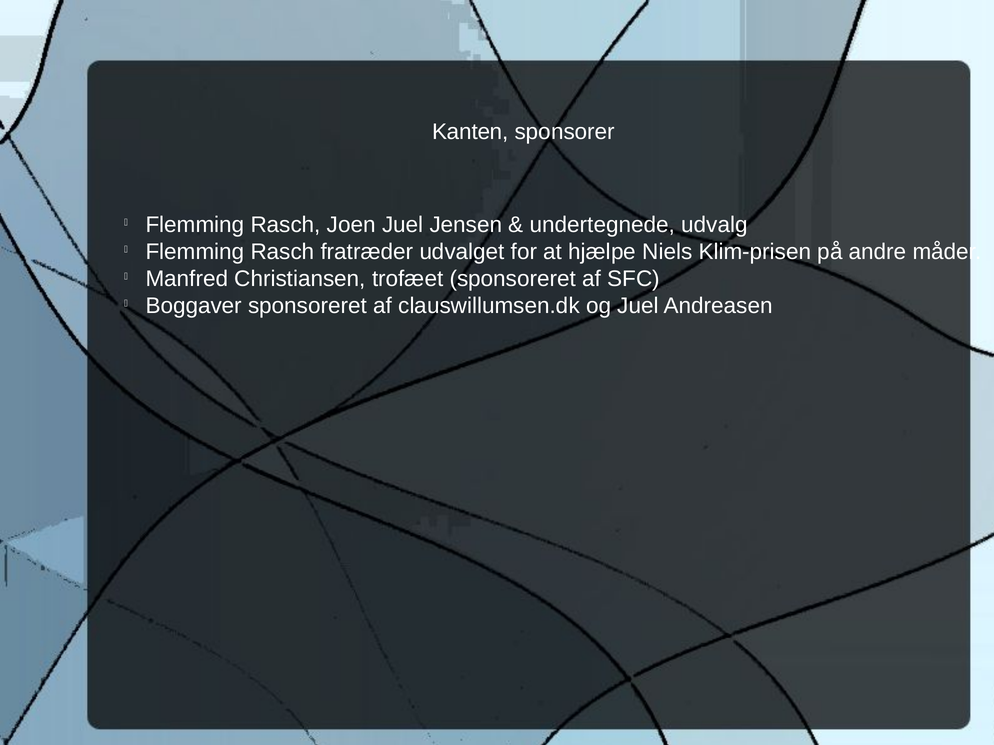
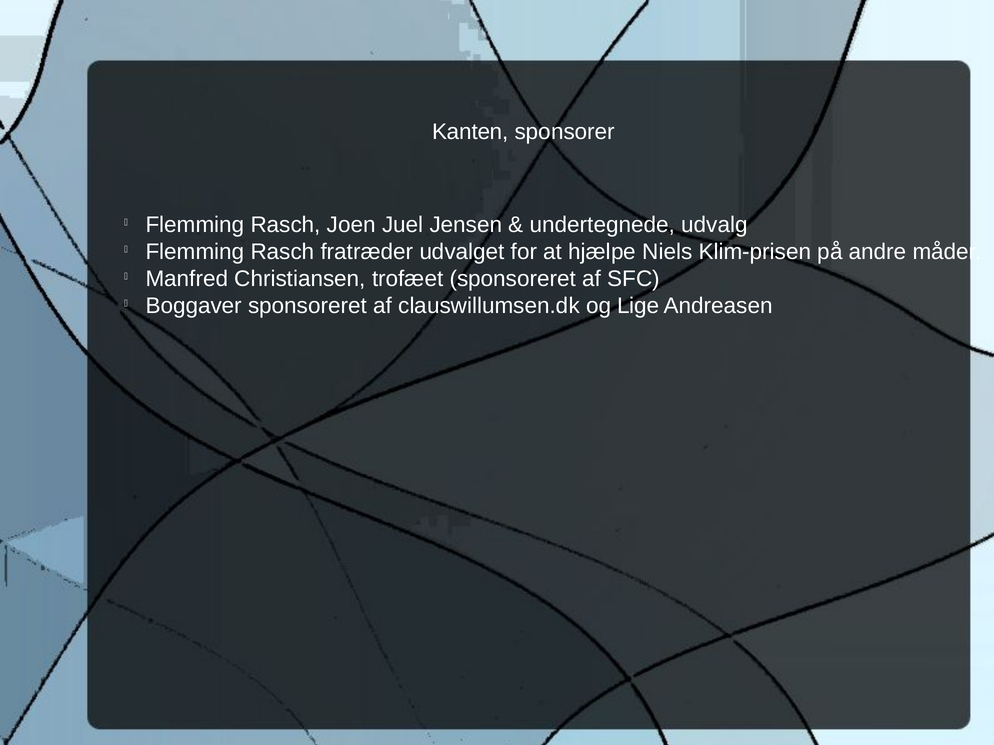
og Juel: Juel -> Lige (638, 306)
